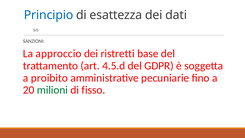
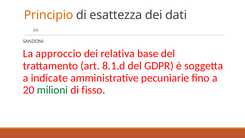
Principio colour: blue -> orange (49, 15)
ristretti: ristretti -> relativa (118, 54)
4.5.d: 4.5.d -> 8.1.d (114, 66)
proibito: proibito -> indicate (49, 78)
